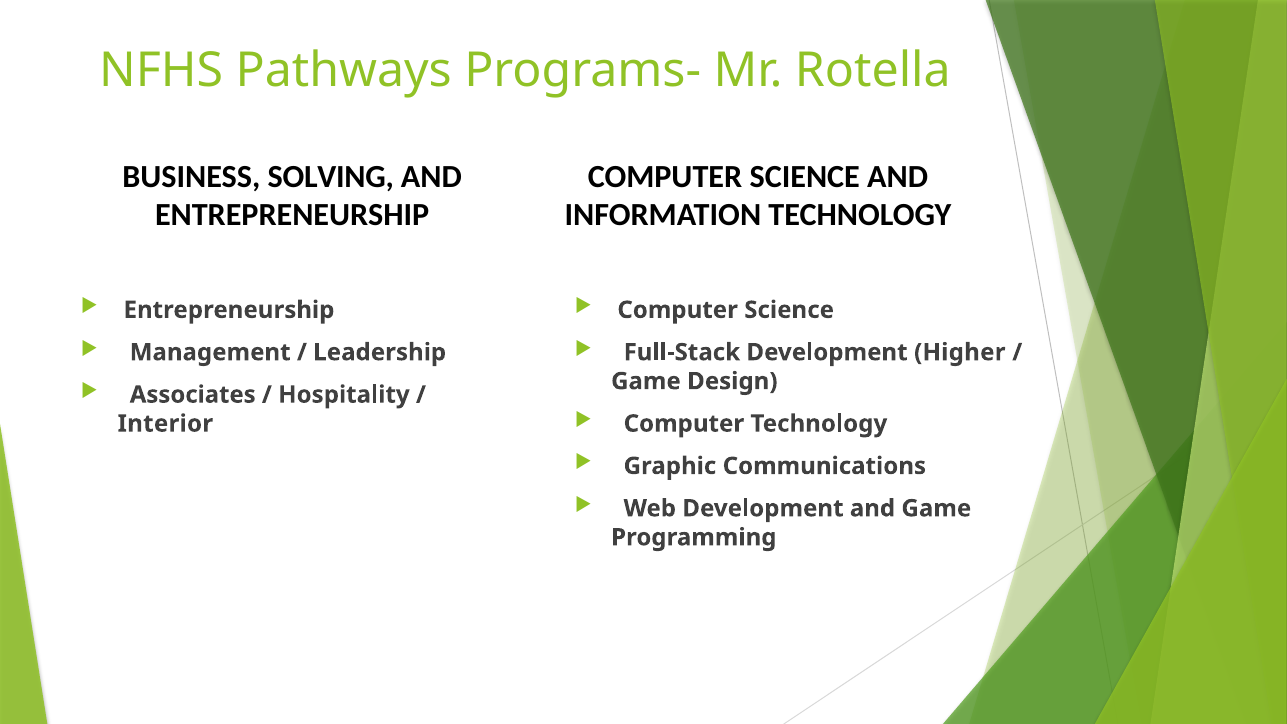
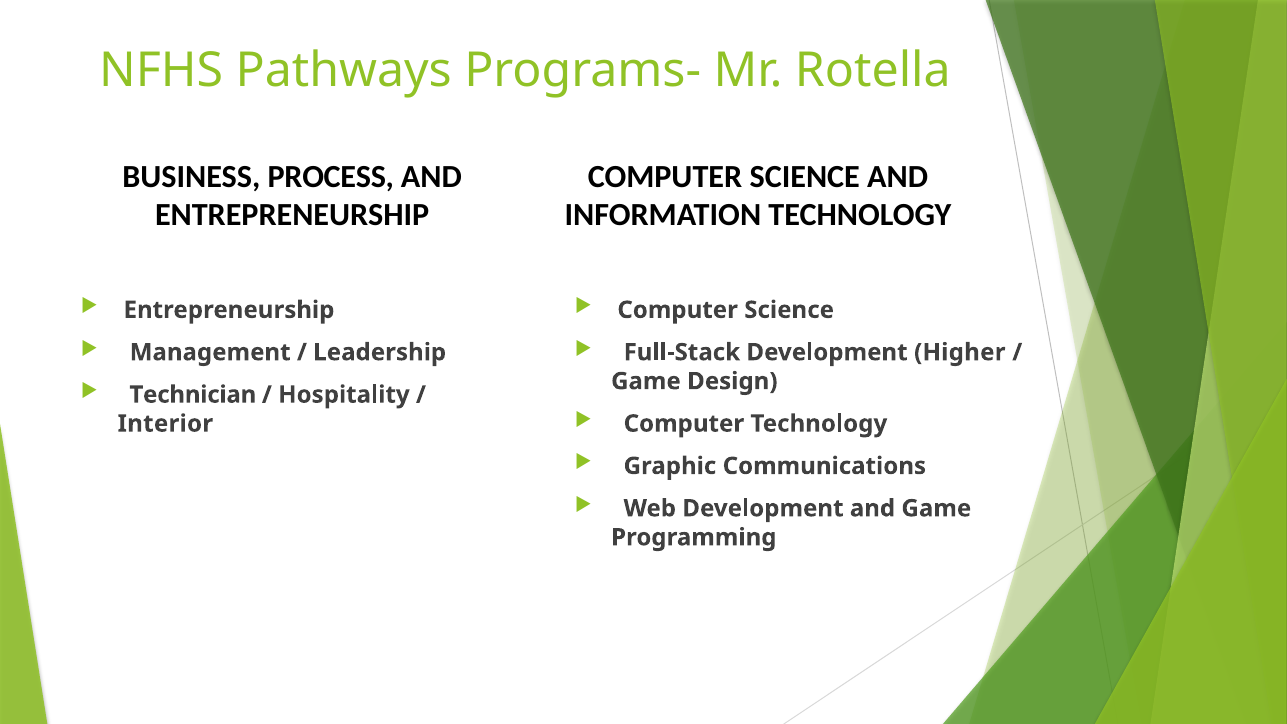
SOLVING: SOLVING -> PROCESS (331, 176)
Associates: Associates -> Technician (193, 395)
